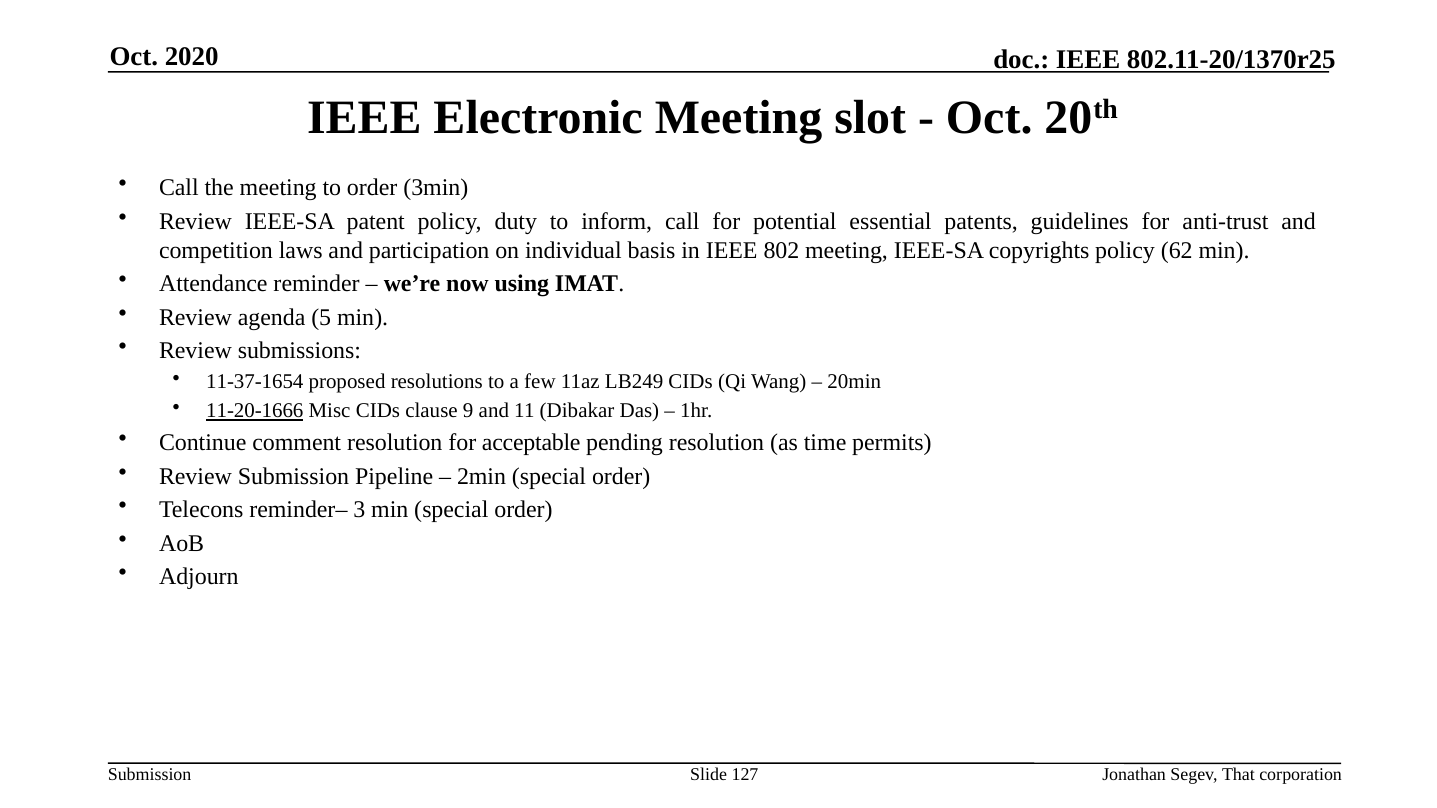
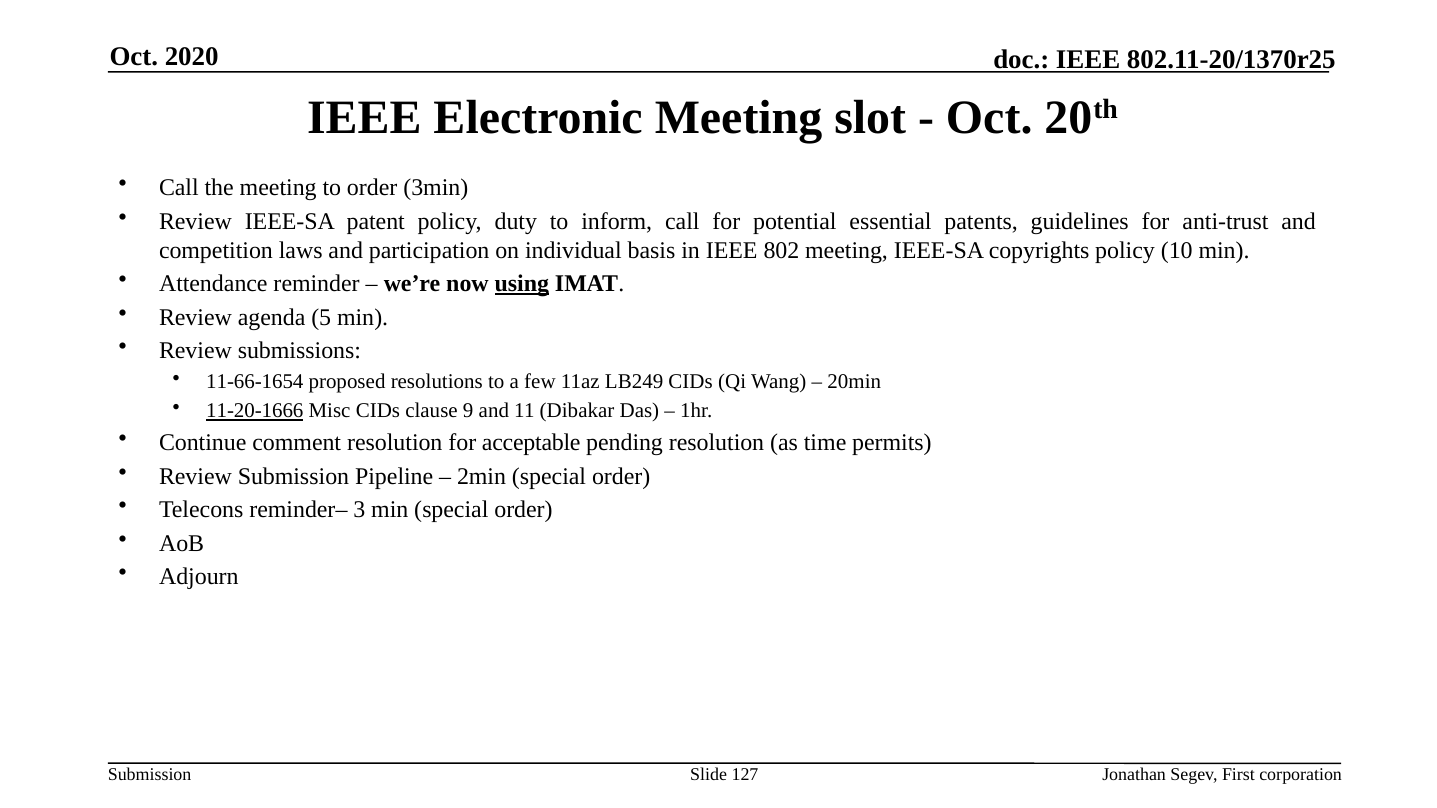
62: 62 -> 10 (1177, 250)
using underline: none -> present (522, 284)
11-37-1654: 11-37-1654 -> 11-66-1654 (255, 382)
That: That -> First (1238, 775)
